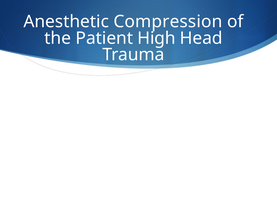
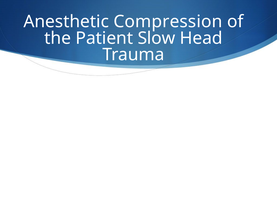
High: High -> Slow (156, 38)
